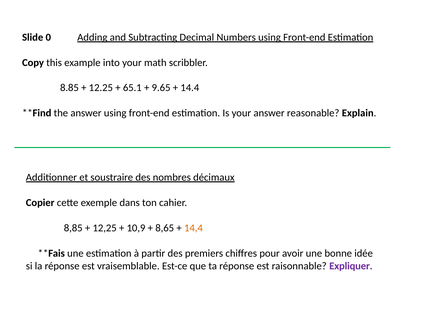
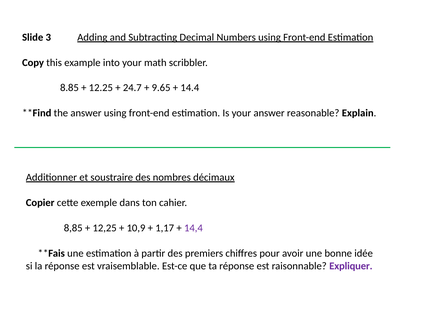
0: 0 -> 3 (48, 37)
65.1: 65.1 -> 24.7 (132, 88)
8,65: 8,65 -> 1,17 (165, 228)
14,4 colour: orange -> purple (193, 228)
